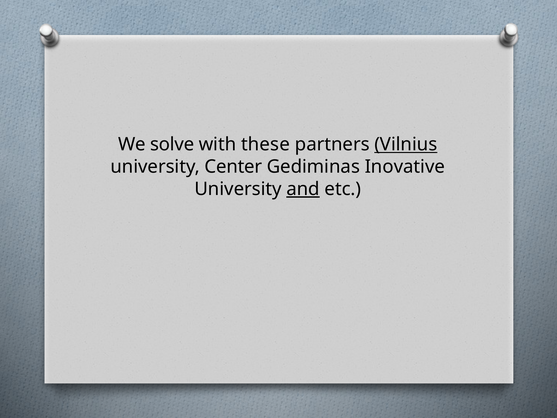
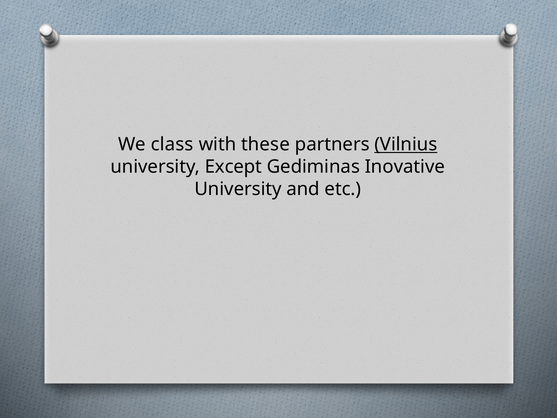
solve: solve -> class (172, 144)
Center: Center -> Except (233, 167)
and underline: present -> none (303, 189)
